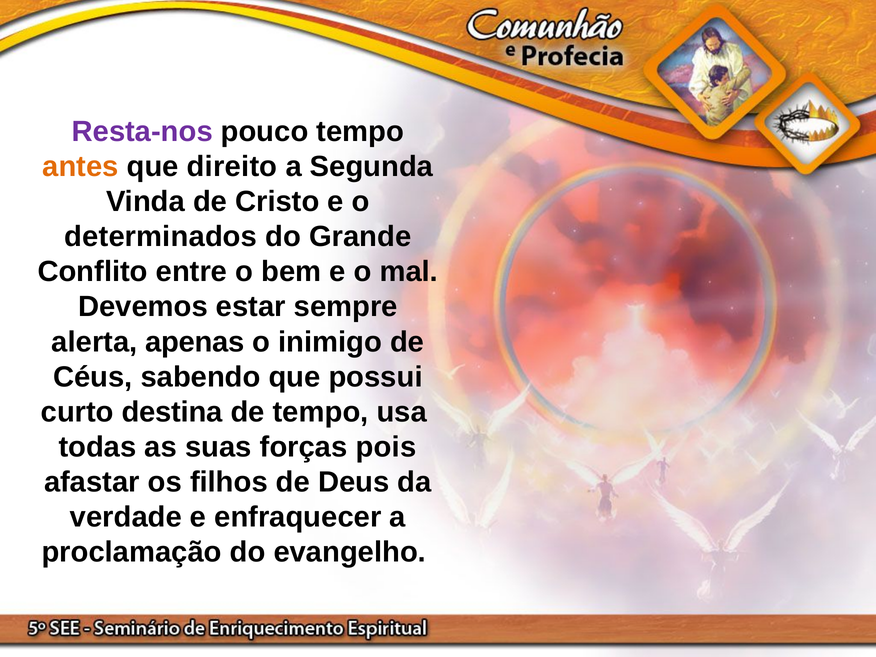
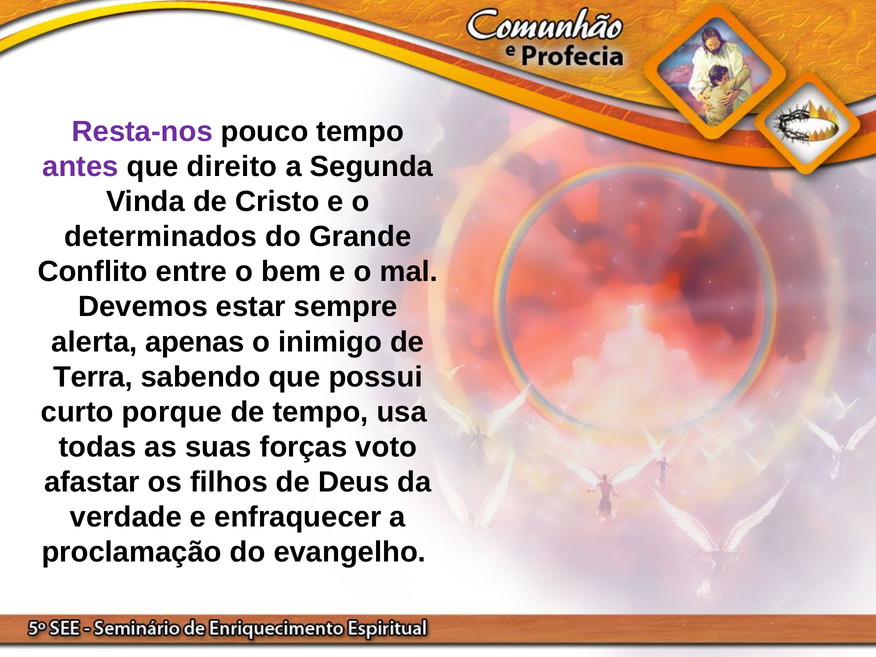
antes colour: orange -> purple (81, 167)
Céus: Céus -> Terra (93, 377)
destina: destina -> porque (172, 412)
pois: pois -> voto (386, 447)
